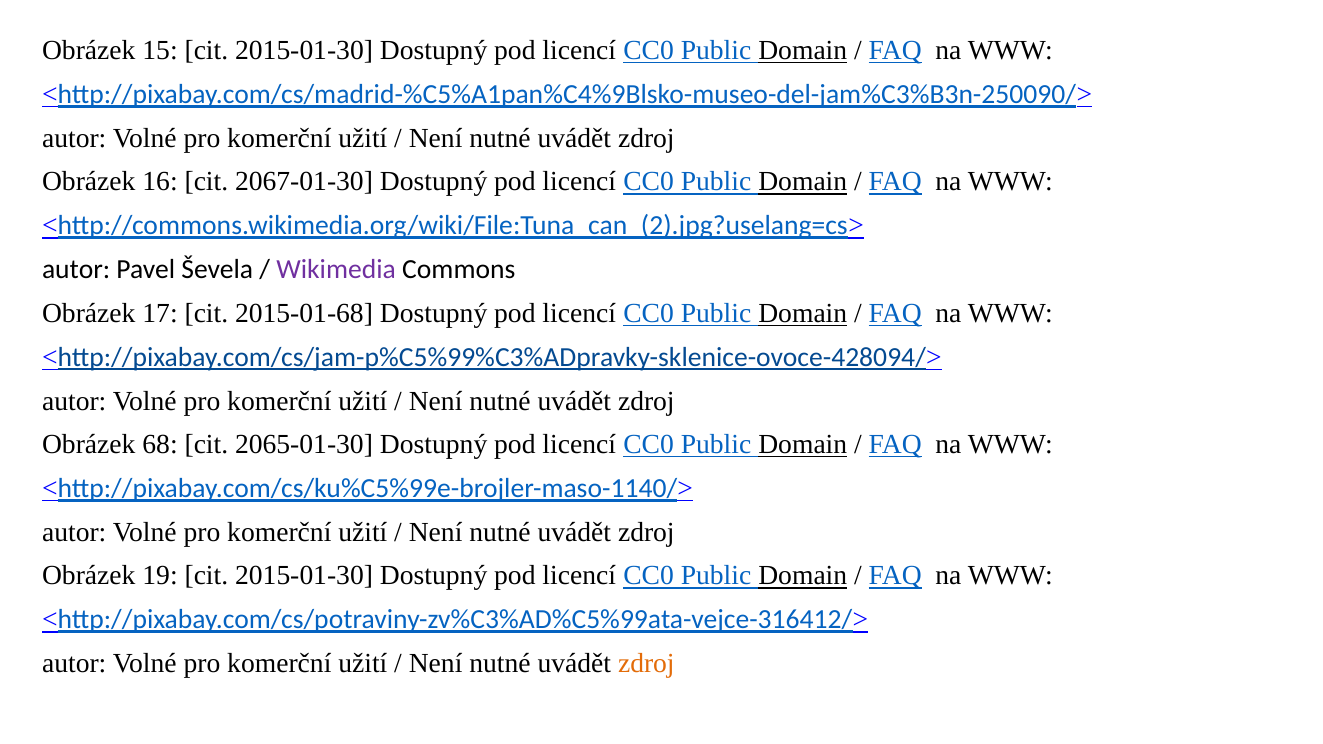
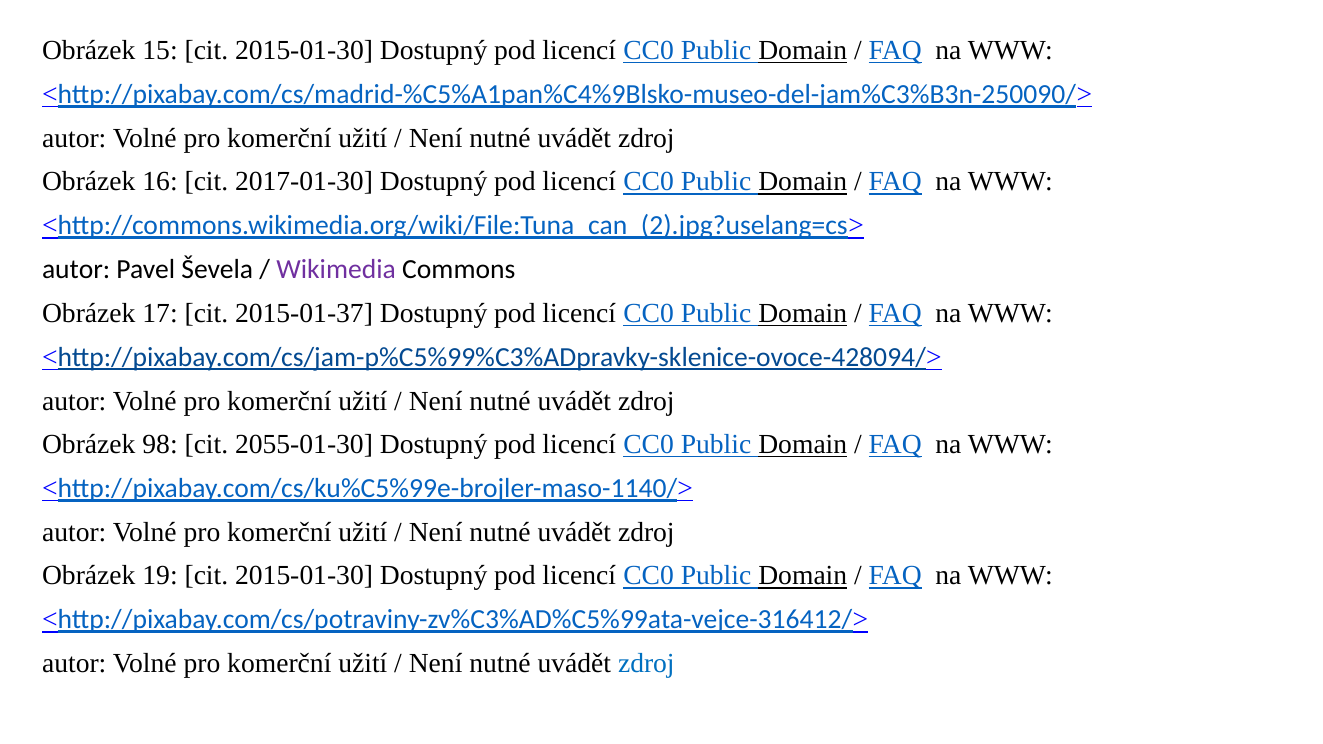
2067-01-30: 2067-01-30 -> 2017-01-30 (304, 182)
2015-01-68: 2015-01-68 -> 2015-01-37 (304, 313)
68: 68 -> 98 (160, 445)
2065-01-30: 2065-01-30 -> 2055-01-30 (304, 445)
zdroj colour: orange -> blue (646, 664)
